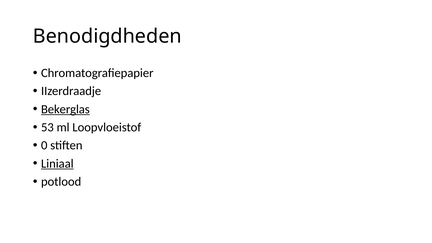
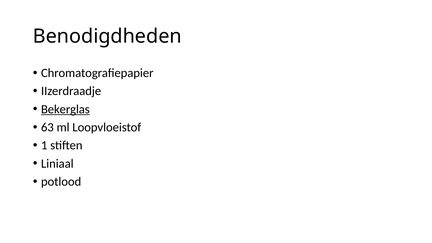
53: 53 -> 63 (47, 127)
0: 0 -> 1 (44, 145)
Liniaal underline: present -> none (57, 164)
